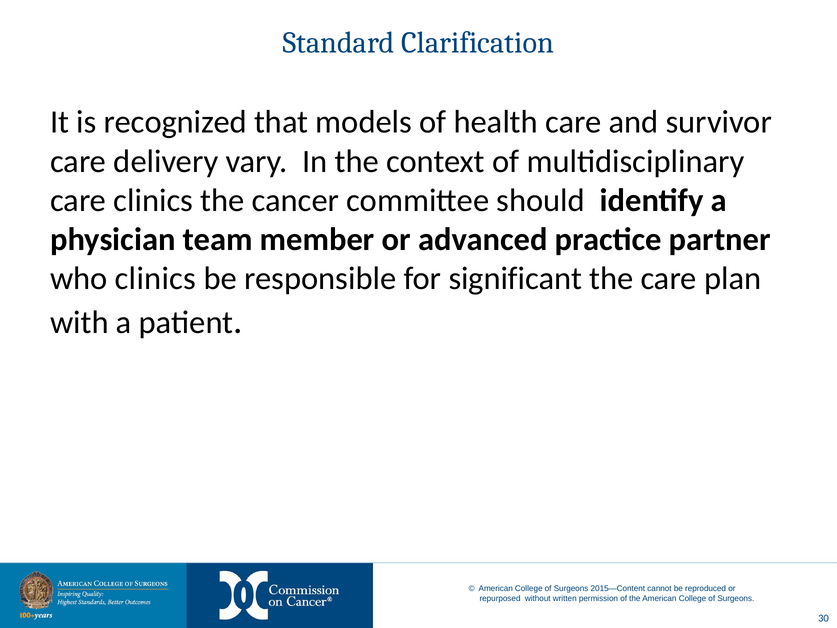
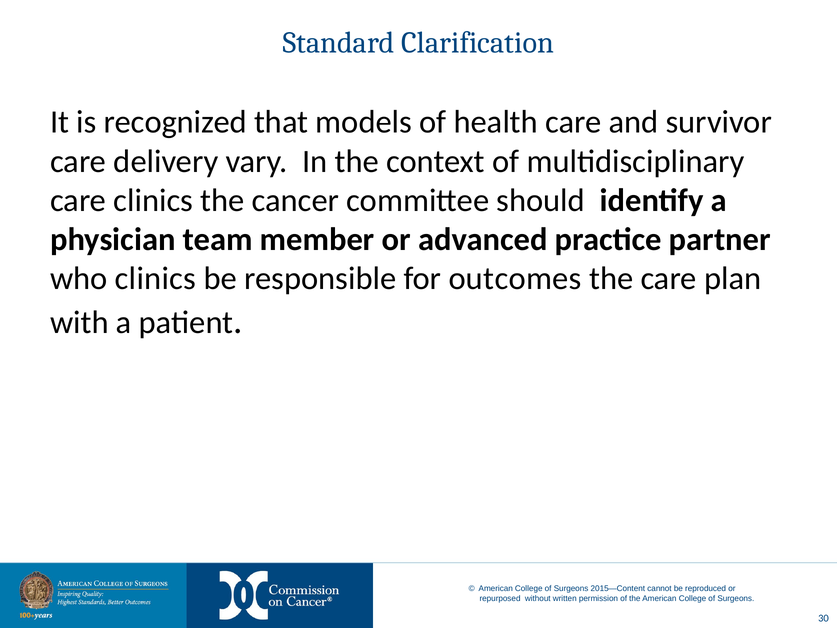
significant: significant -> outcomes (515, 279)
